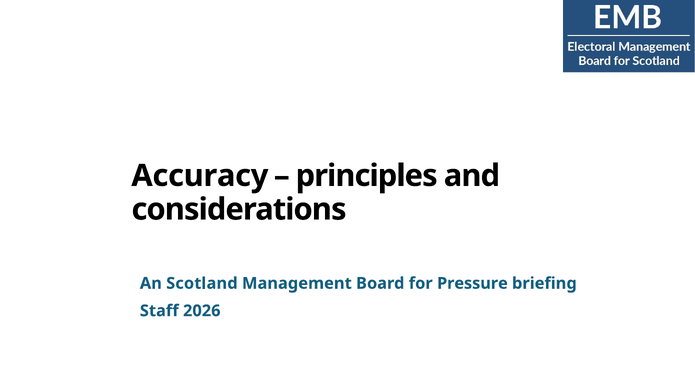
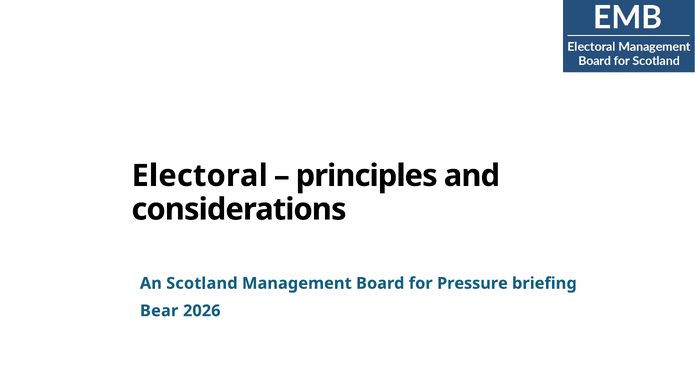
Accuracy: Accuracy -> Electoral (200, 176)
Staff: Staff -> Bear (159, 311)
